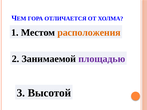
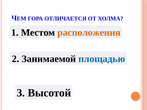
площадью colour: purple -> blue (102, 59)
